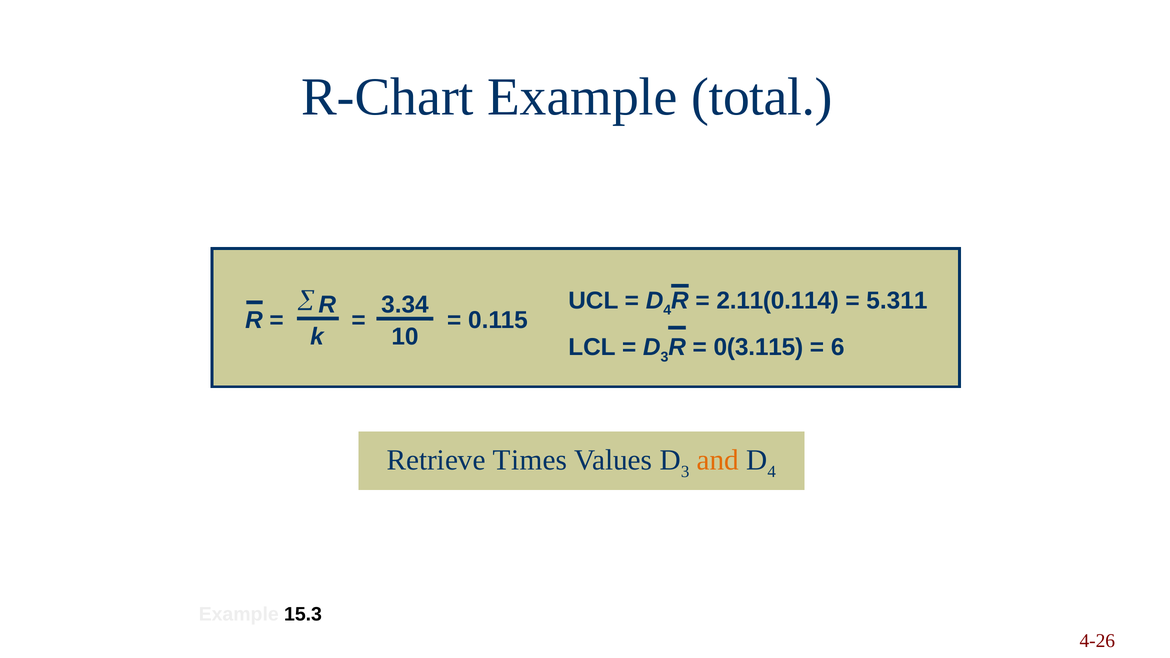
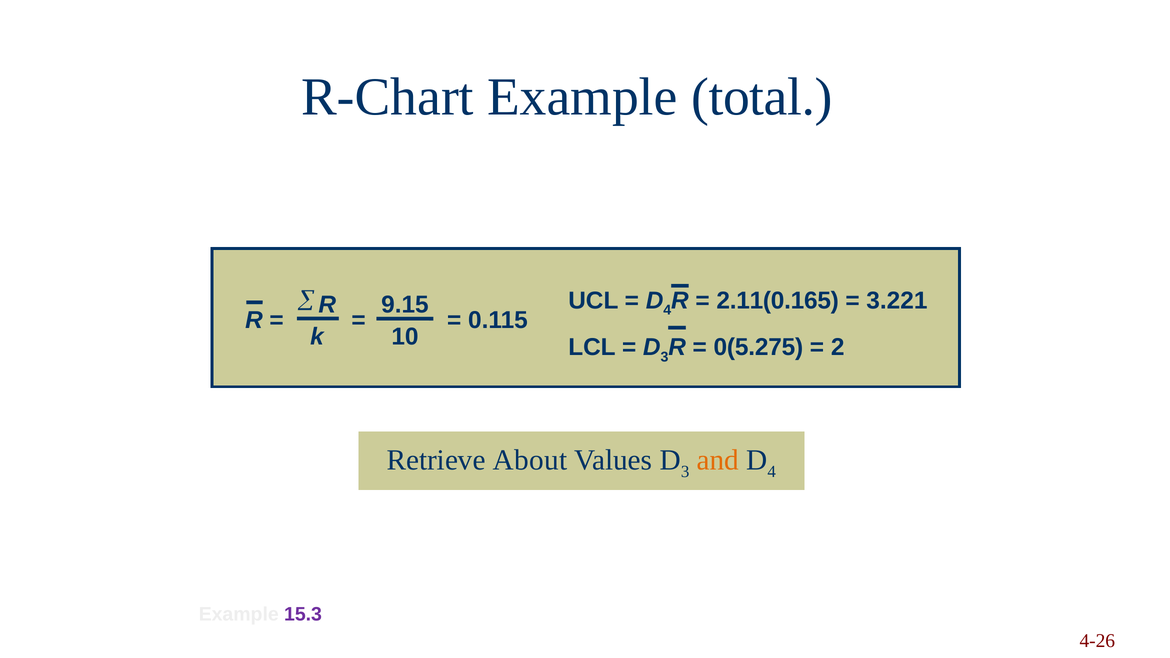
2.11(0.114: 2.11(0.114 -> 2.11(0.165 (778, 301)
5.311: 5.311 -> 3.221 (897, 301)
3.34: 3.34 -> 9.15 (405, 305)
0(3.115: 0(3.115 -> 0(5.275 (758, 347)
6: 6 -> 2 (838, 347)
Times: Times -> About (530, 460)
15.3 colour: black -> purple (303, 614)
